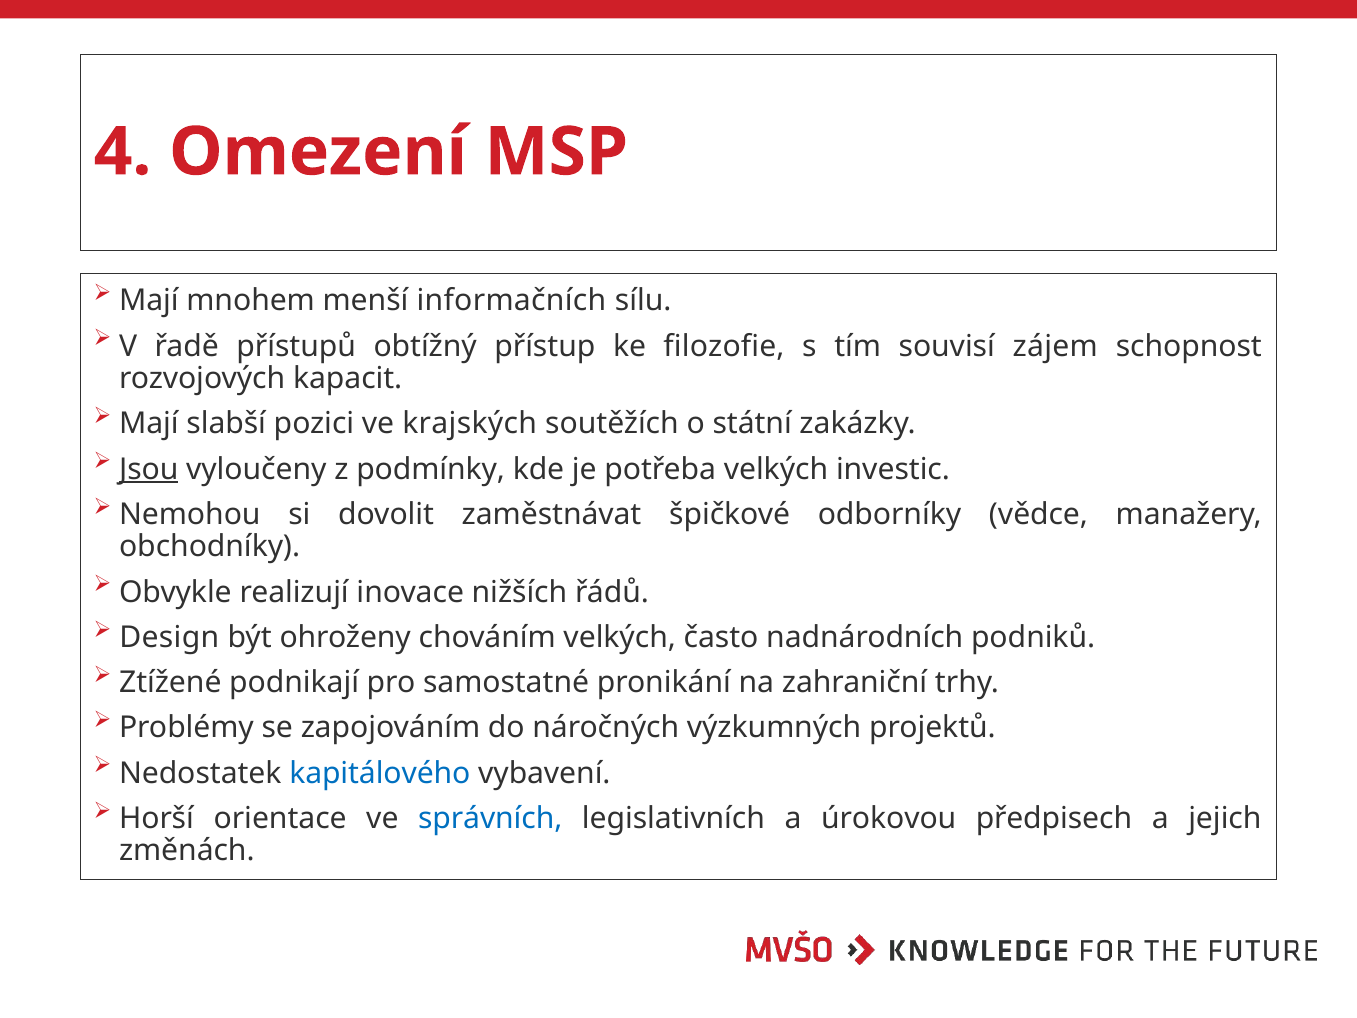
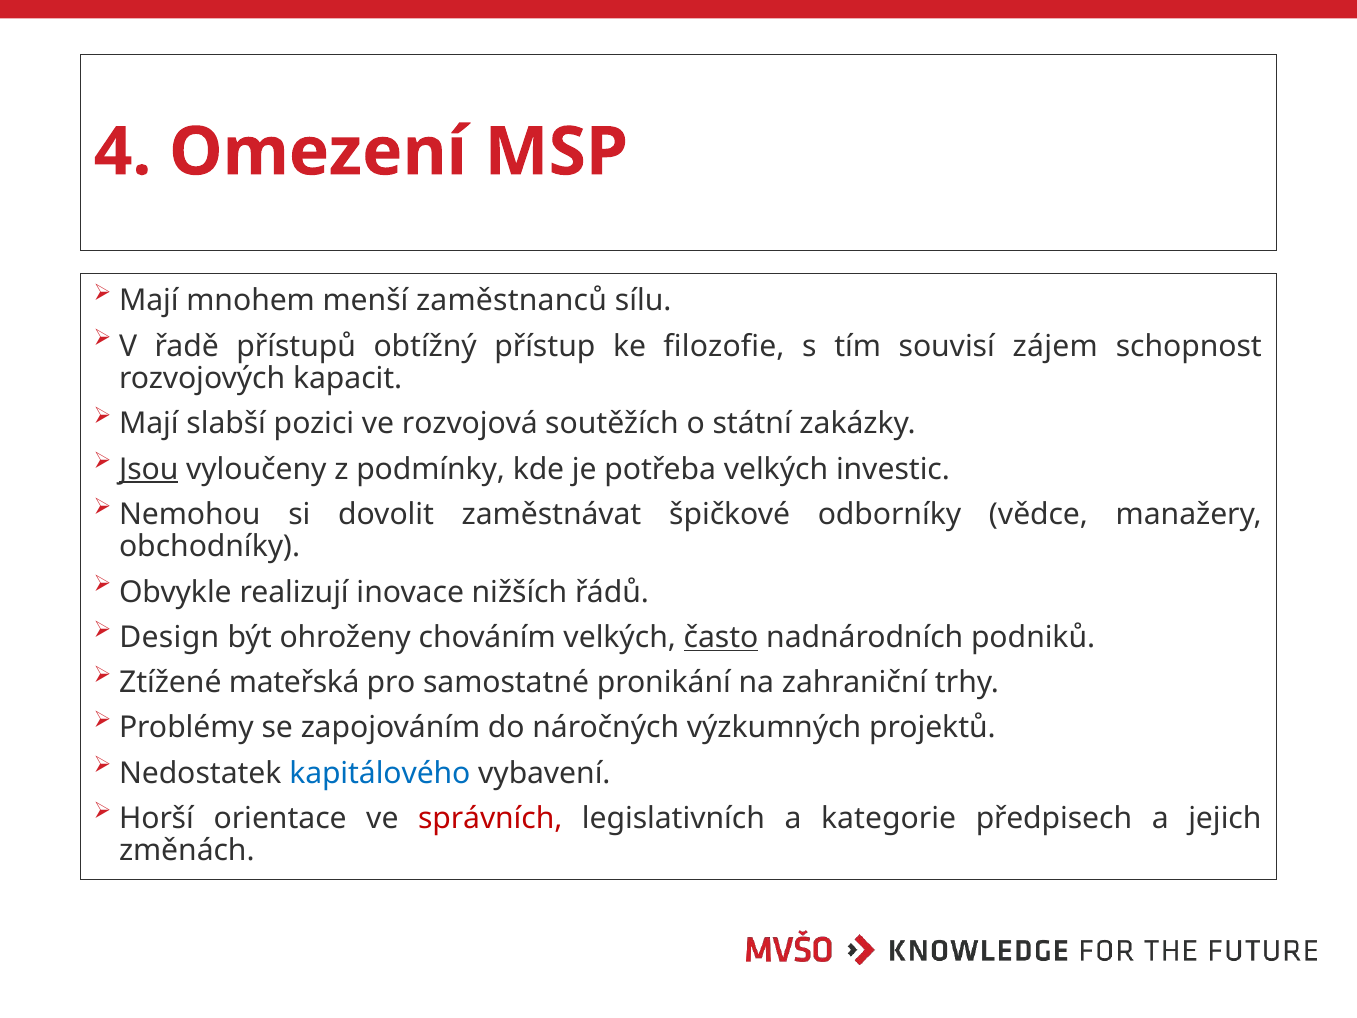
informačních: informačních -> zaměstnanců (512, 301)
krajských: krajských -> rozvojová (470, 424)
často underline: none -> present (721, 637)
podnikají: podnikají -> mateřská (294, 683)
správních colour: blue -> red (490, 818)
úrokovou: úrokovou -> kategorie (889, 818)
